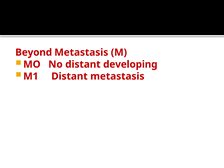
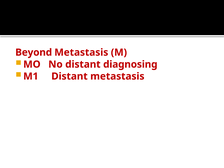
developing: developing -> diagnosing (130, 64)
